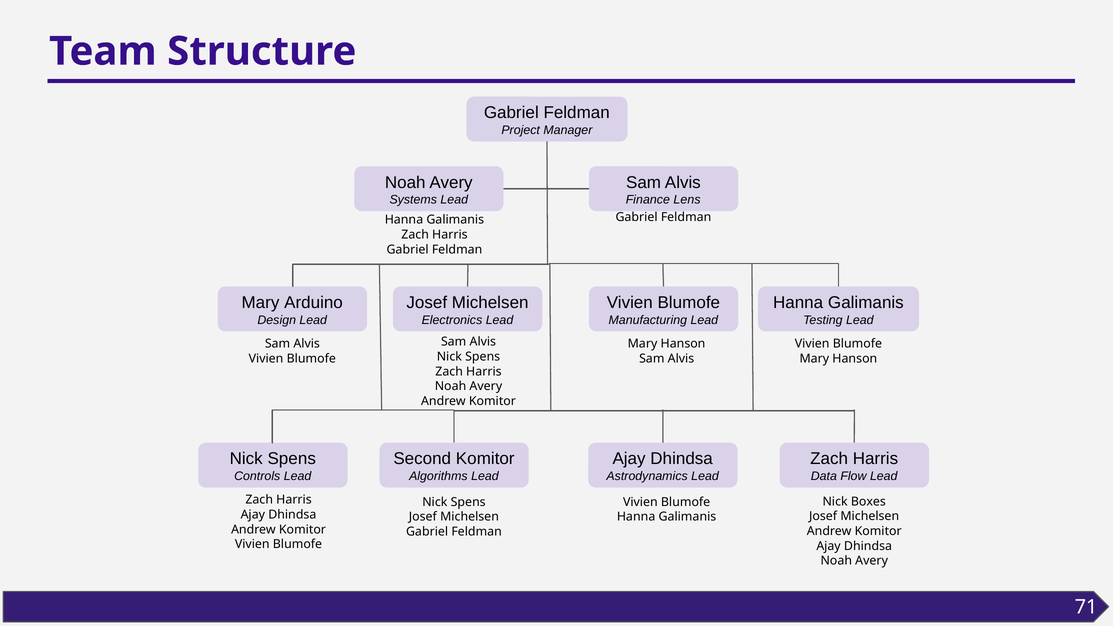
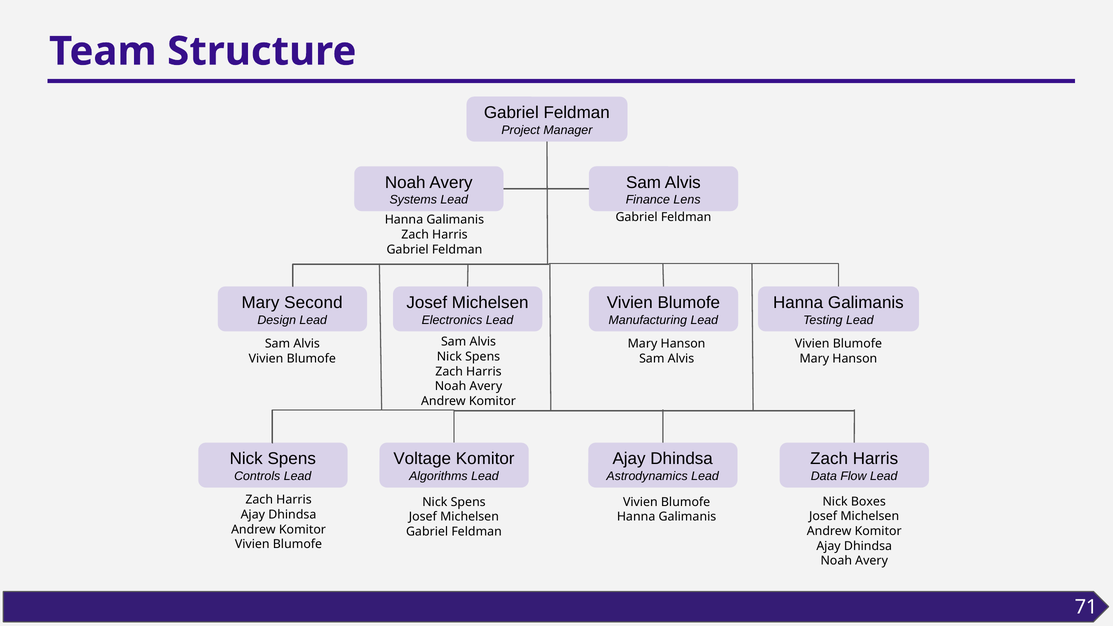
Arduino: Arduino -> Second (313, 303)
Second: Second -> Voltage (422, 459)
